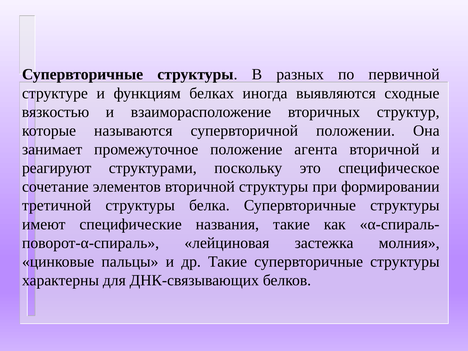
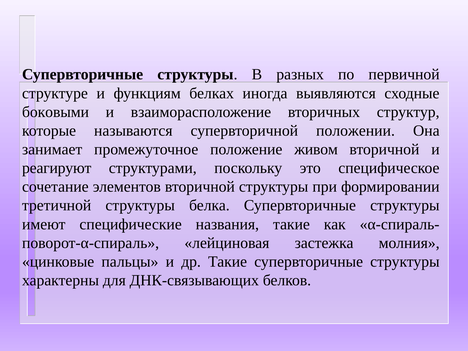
вязкостью: вязкостью -> боковыми (56, 112)
агента: агента -> живом (316, 149)
